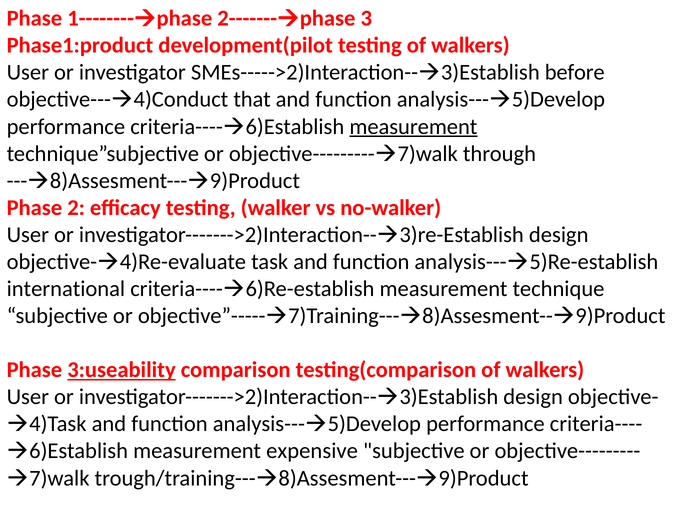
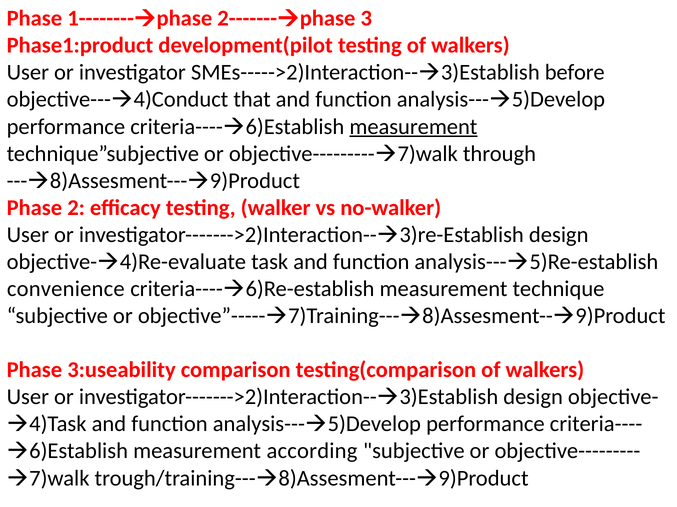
international: international -> convenience (66, 289)
3:useability underline: present -> none (121, 370)
expensive: expensive -> according (312, 452)
